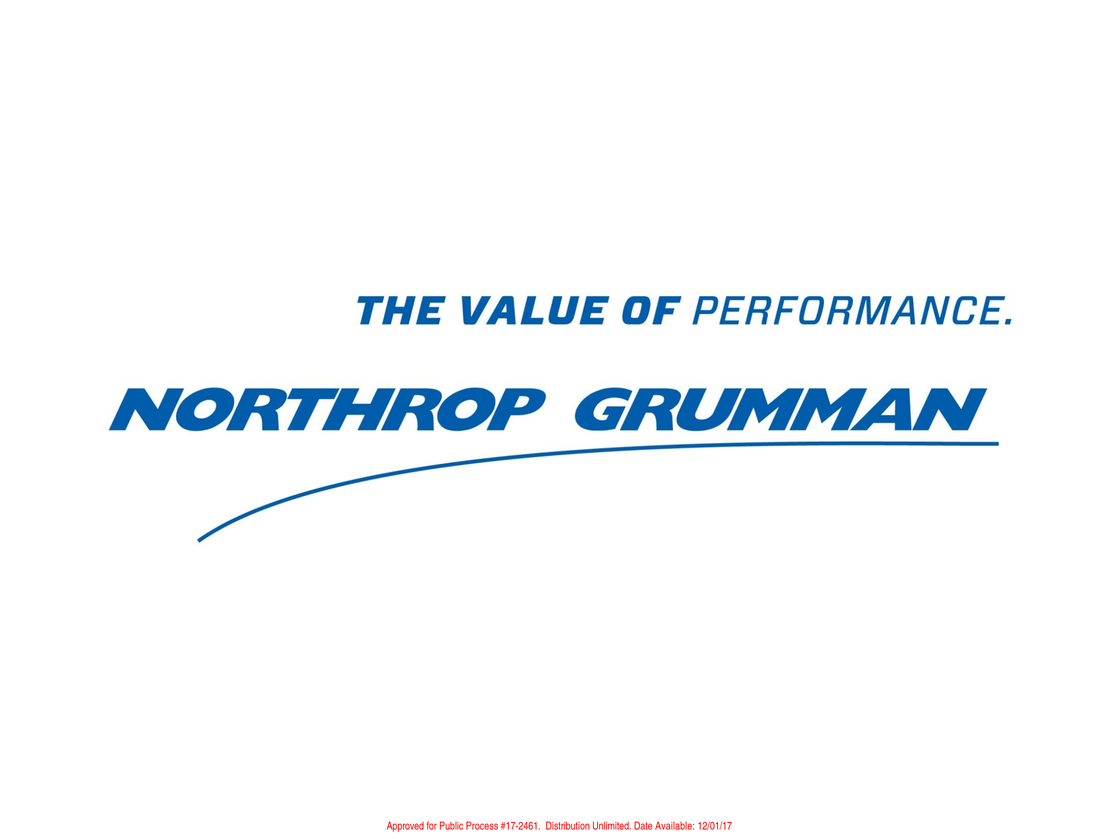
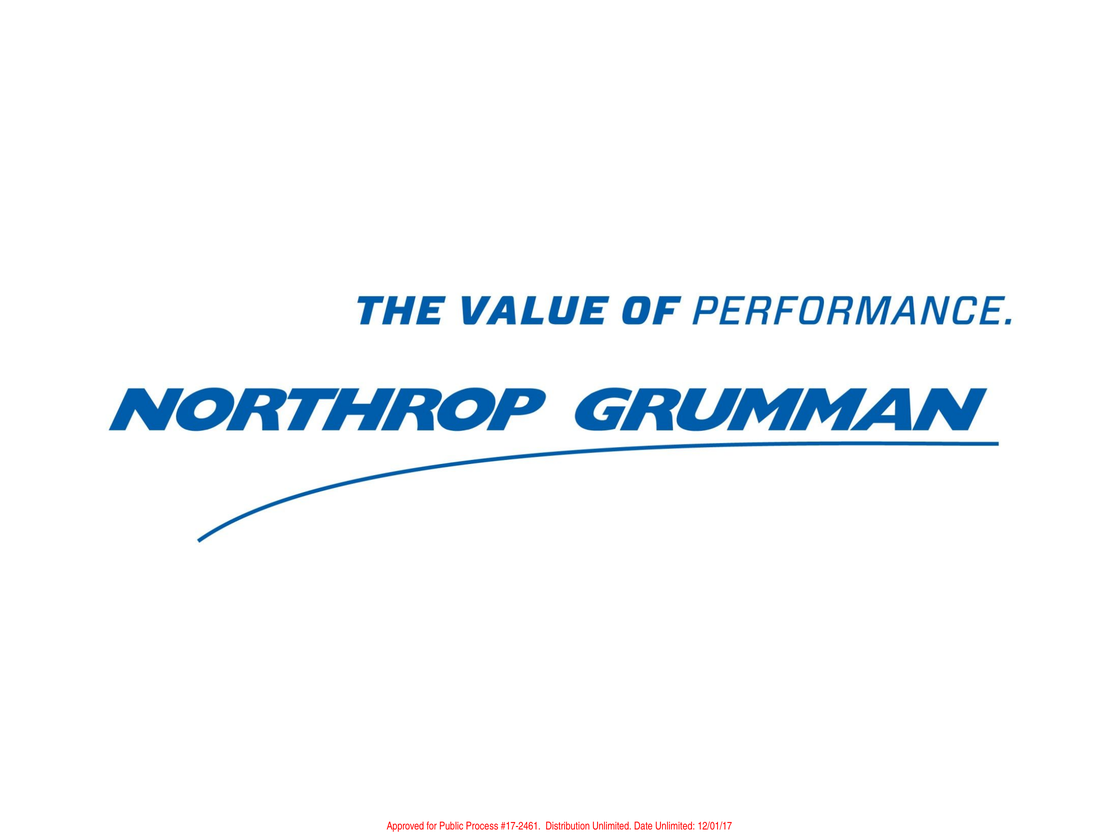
Date Available: Available -> Unlimited (675, 826)
